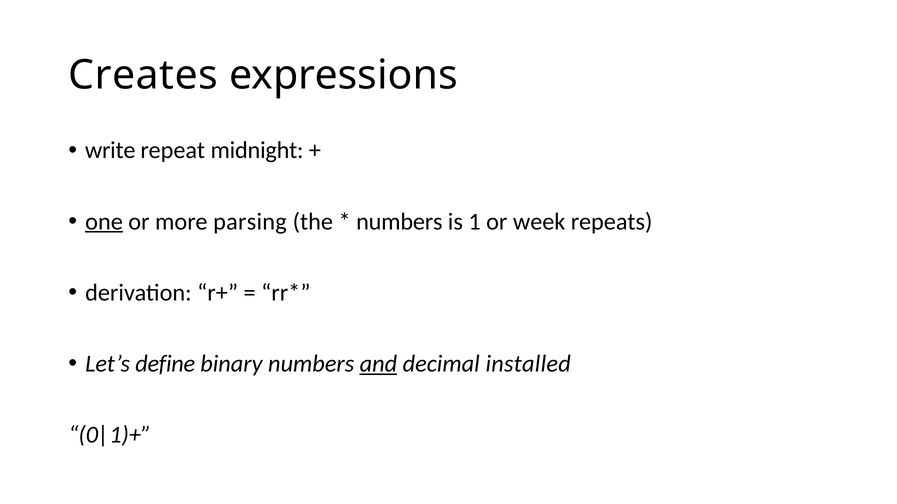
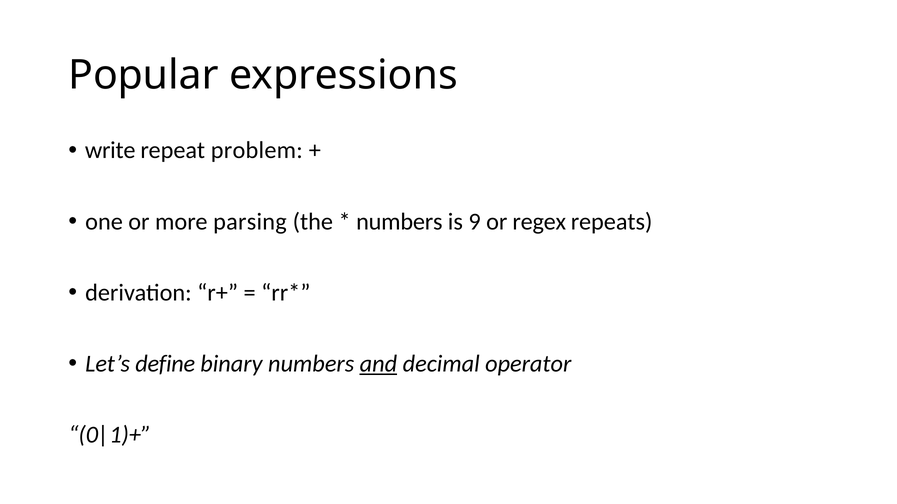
Creates: Creates -> Popular (143, 75)
midnight: midnight -> problem (257, 151)
one underline: present -> none (104, 222)
1: 1 -> 9 (475, 222)
week: week -> regex (539, 222)
installed: installed -> operator (528, 364)
